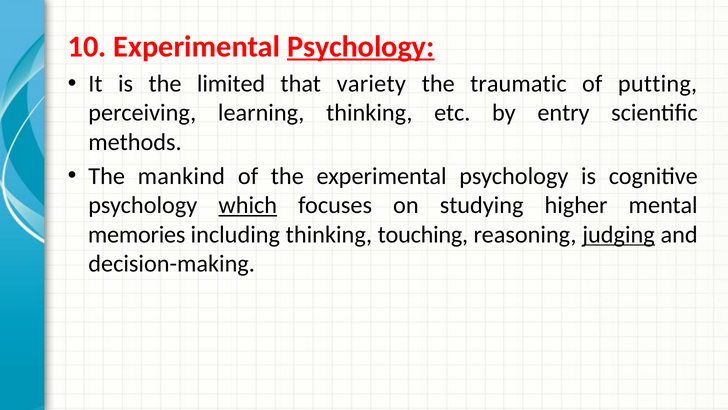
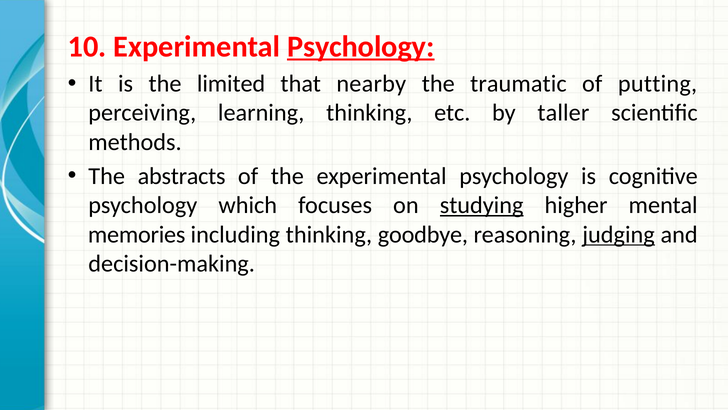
variety: variety -> nearby (371, 84)
entry: entry -> taller (563, 113)
mankind: mankind -> abstracts (182, 176)
which underline: present -> none (248, 205)
studying underline: none -> present (482, 205)
touching: touching -> goodbye (423, 234)
